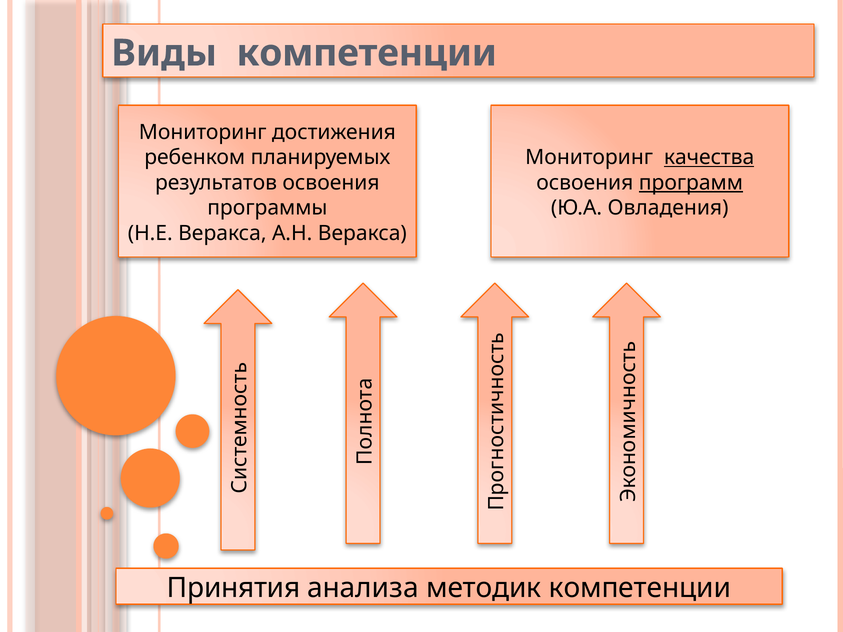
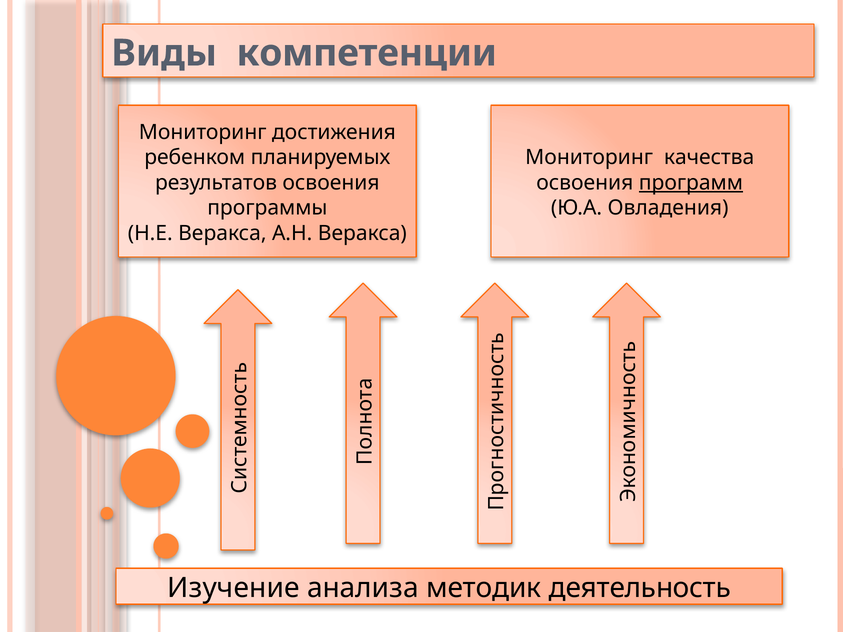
качества underline: present -> none (709, 157)
Принятия: Принятия -> Изучение (233, 588)
методик компетенции: компетенции -> деятельность (640, 588)
